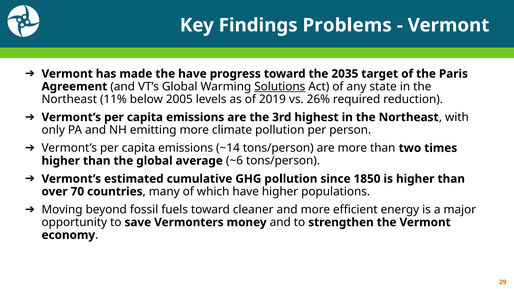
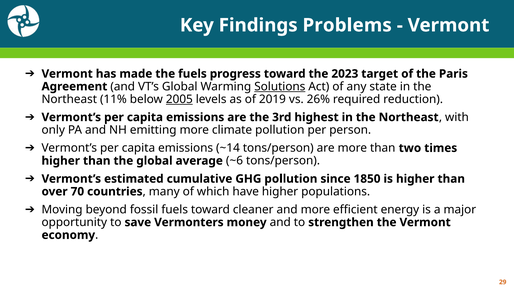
the have: have -> fuels (192, 74)
2035: 2035 -> 2023 (345, 74)
2005 underline: none -> present (179, 99)
